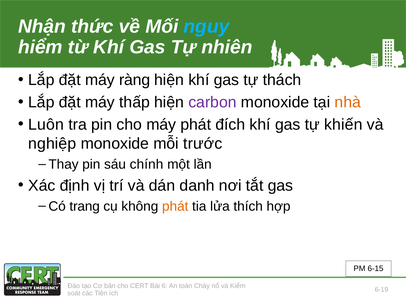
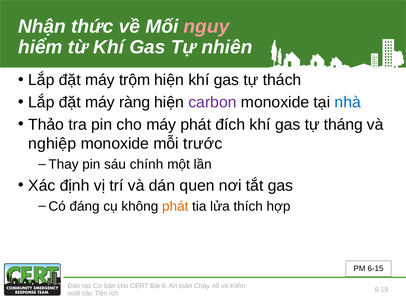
nguy colour: light blue -> pink (206, 26)
ràng: ràng -> trộm (135, 80)
thấp: thấp -> ràng (135, 103)
nhà colour: orange -> blue (348, 103)
Luôn: Luôn -> Thảo (46, 125)
khiến: khiến -> tháng (343, 125)
danh: danh -> quen (197, 186)
trang: trang -> đáng (85, 207)
